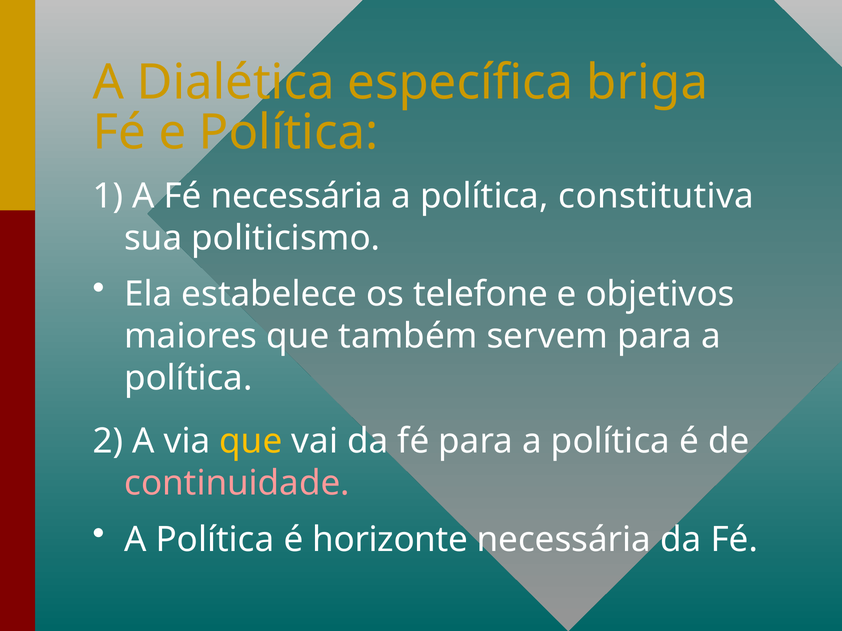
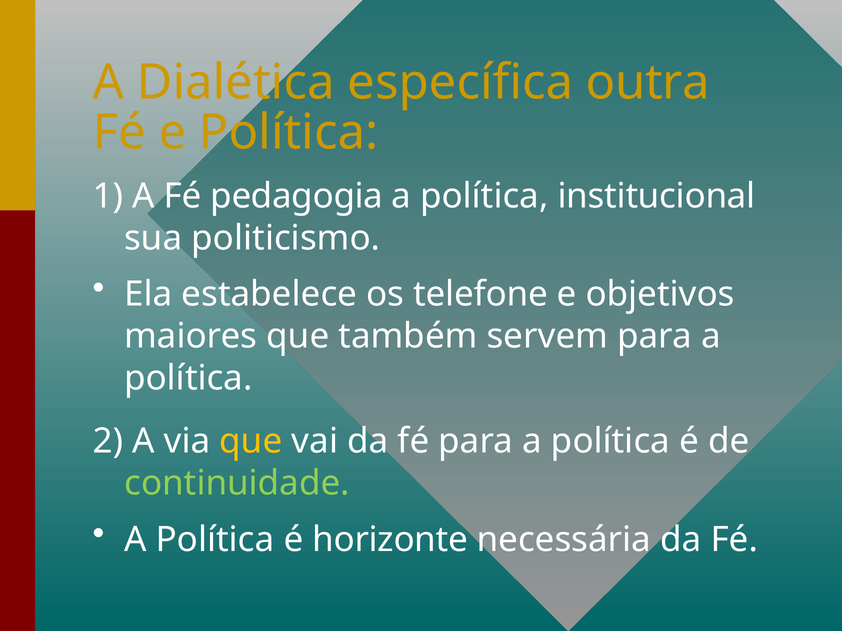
briga: briga -> outra (648, 83)
Fé necessária: necessária -> pedagogia (297, 196)
constitutiva: constitutiva -> institucional (657, 196)
continuidade colour: pink -> light green (237, 484)
